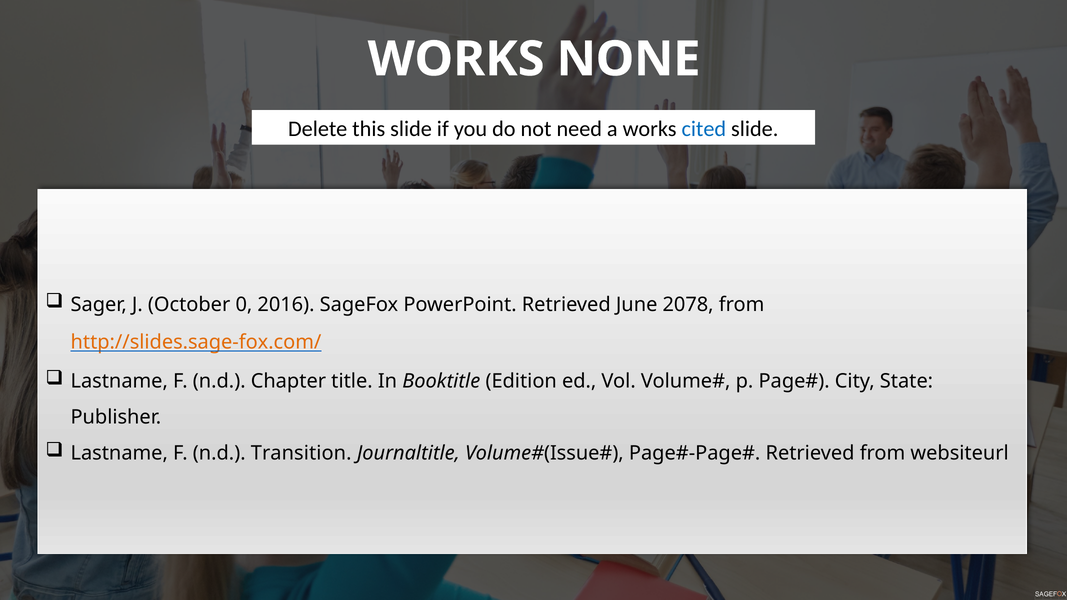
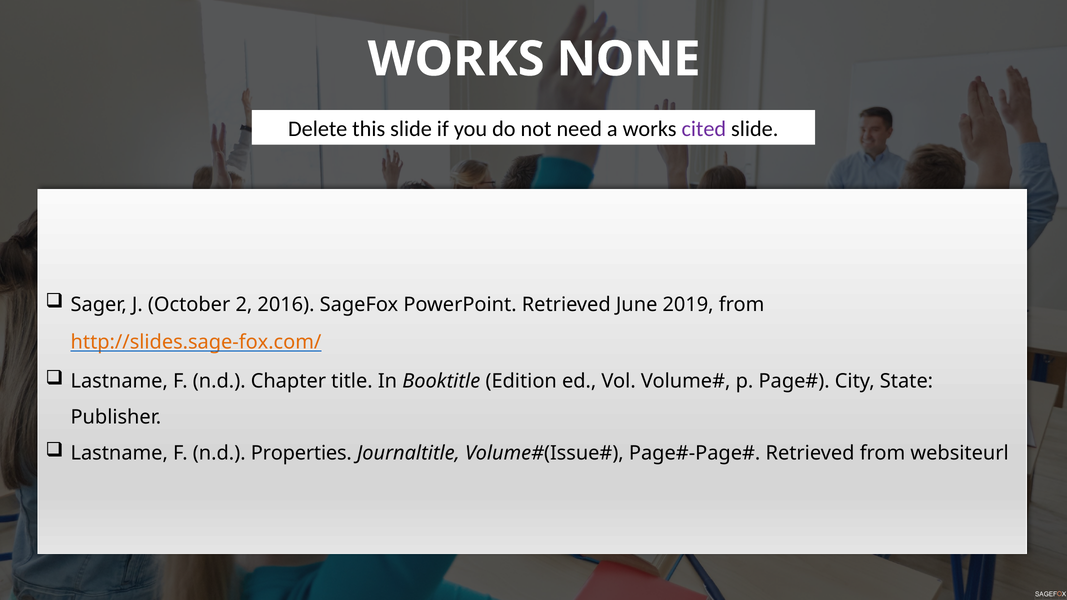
cited colour: blue -> purple (704, 129)
0: 0 -> 2 (244, 305)
2078: 2078 -> 2019 (688, 305)
Transition: Transition -> Properties (301, 453)
